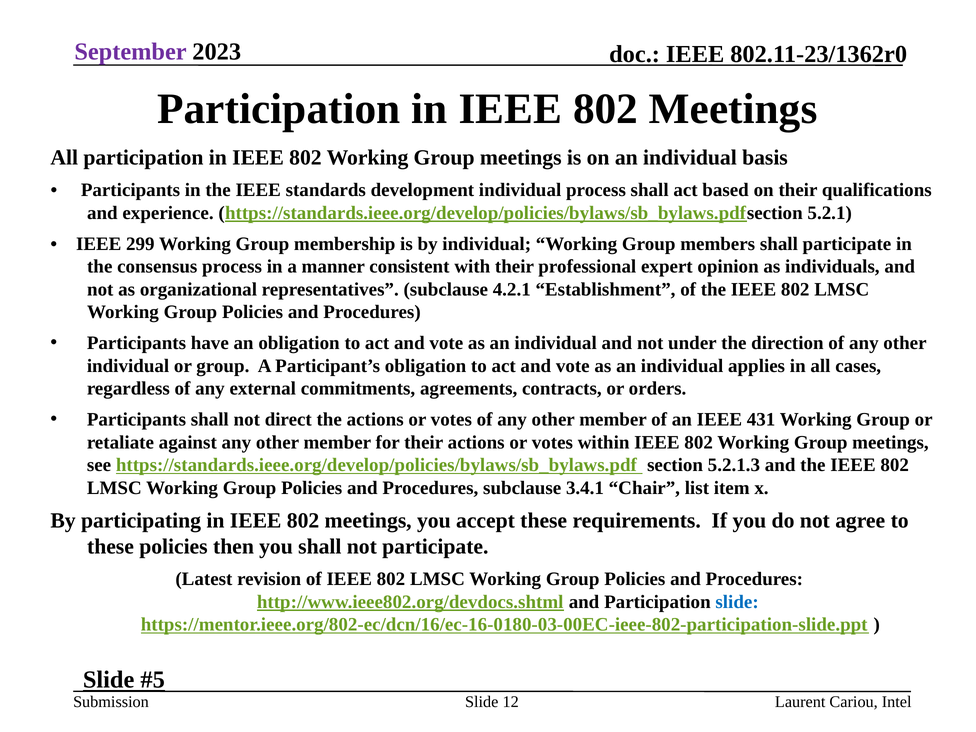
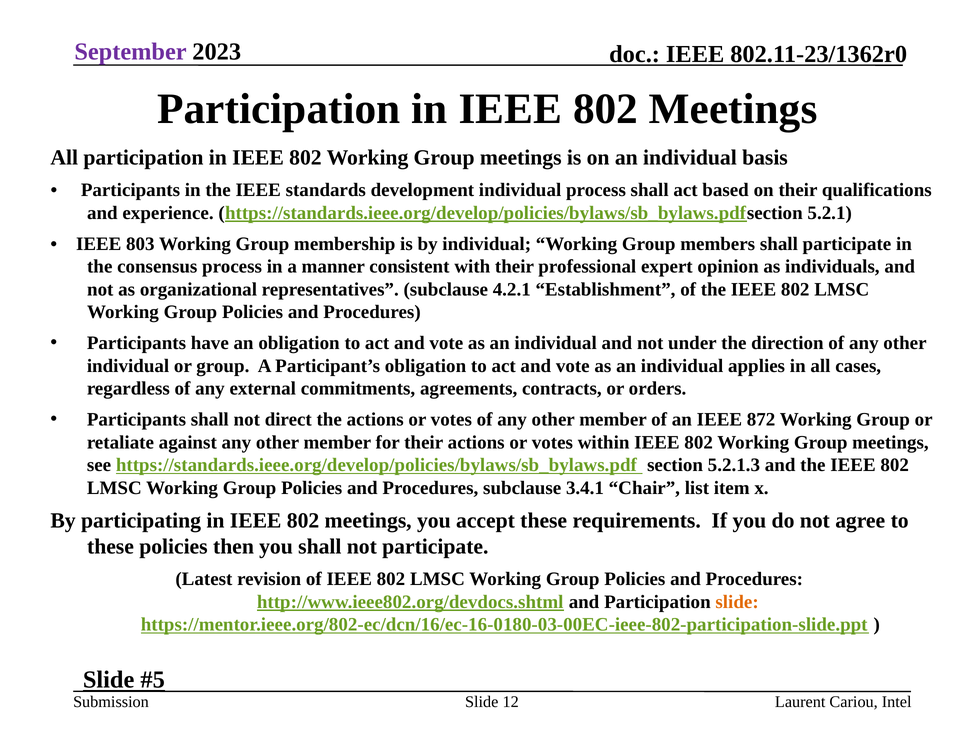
299: 299 -> 803 (140, 244)
431: 431 -> 872 (761, 420)
slide colour: blue -> orange (737, 602)
